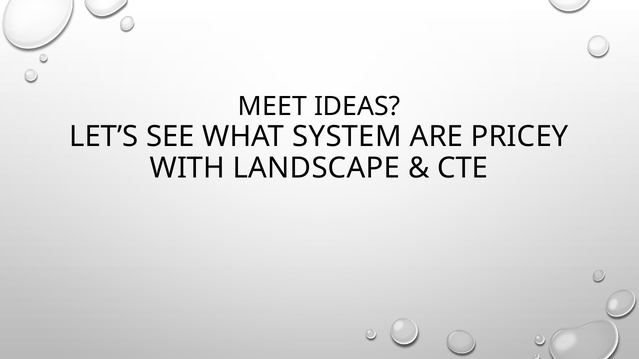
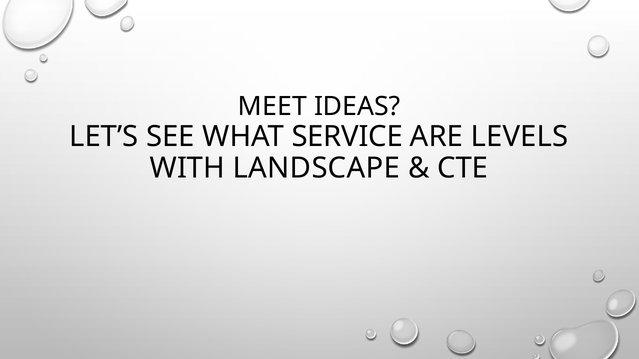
SYSTEM: SYSTEM -> SERVICE (347, 137)
PRICEY: PRICEY -> LEVELS (520, 137)
